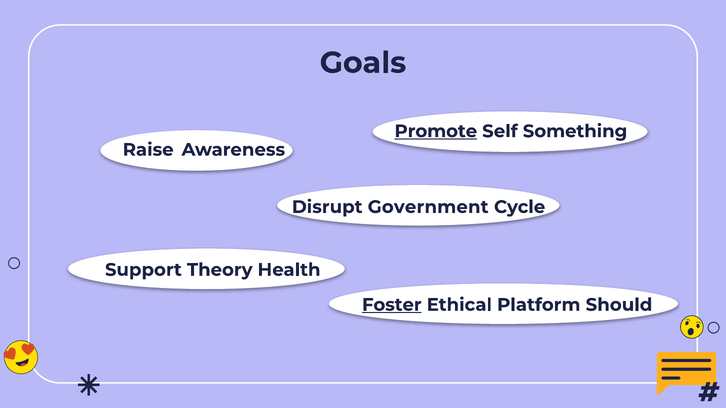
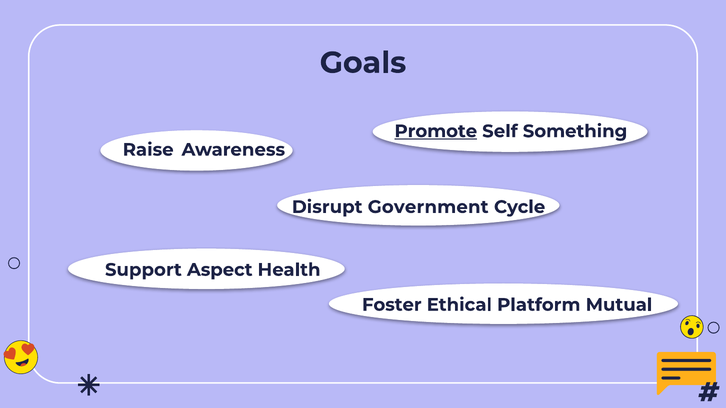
Theory: Theory -> Aspect (220, 270)
Foster underline: present -> none (392, 305)
Should: Should -> Mutual (619, 305)
